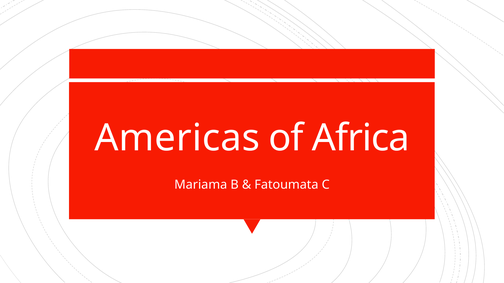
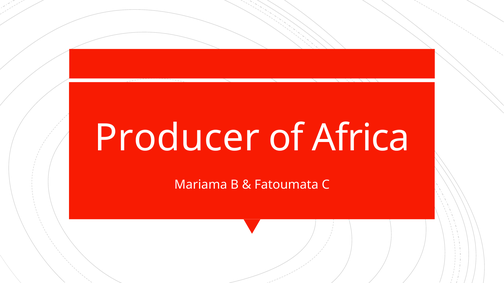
Americas: Americas -> Producer (177, 138)
